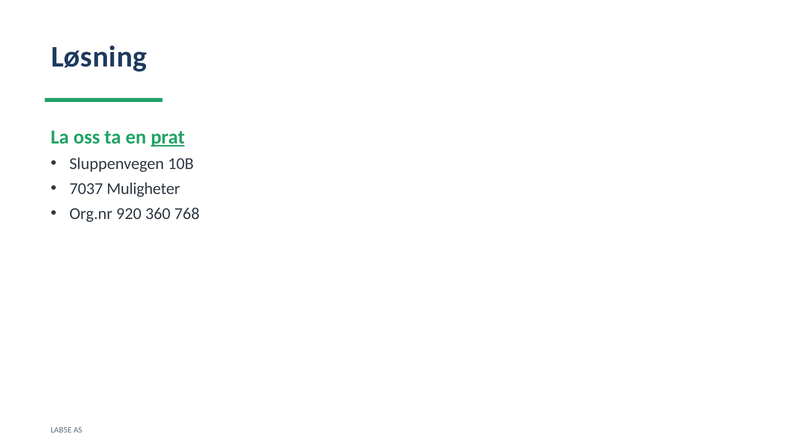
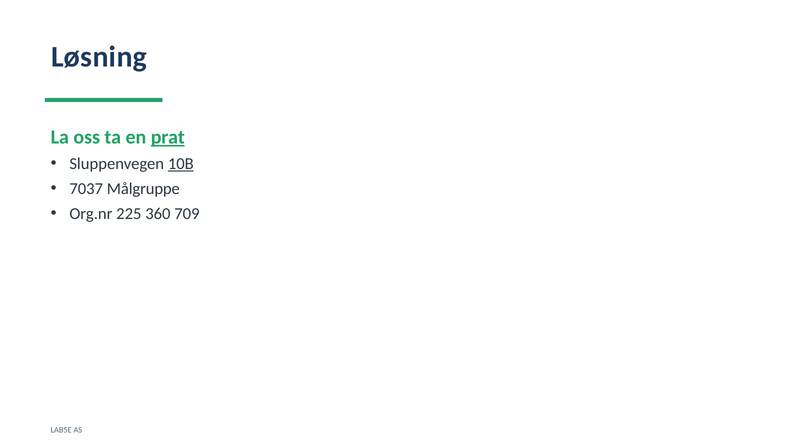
10B underline: none -> present (181, 164)
Muligheter: Muligheter -> Målgruppe (143, 189)
920: 920 -> 225 (129, 214)
768: 768 -> 709 (187, 214)
